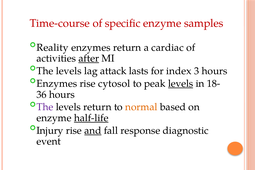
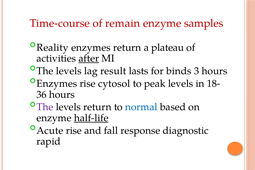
specific: specific -> remain (123, 23)
cardiac: cardiac -> plateau (168, 48)
attack: attack -> result (113, 71)
index: index -> binds (179, 71)
levels underline: present -> none (181, 84)
normal colour: orange -> blue (141, 107)
Injury: Injury -> Acute (50, 131)
and underline: present -> none (93, 131)
event: event -> rapid (49, 141)
